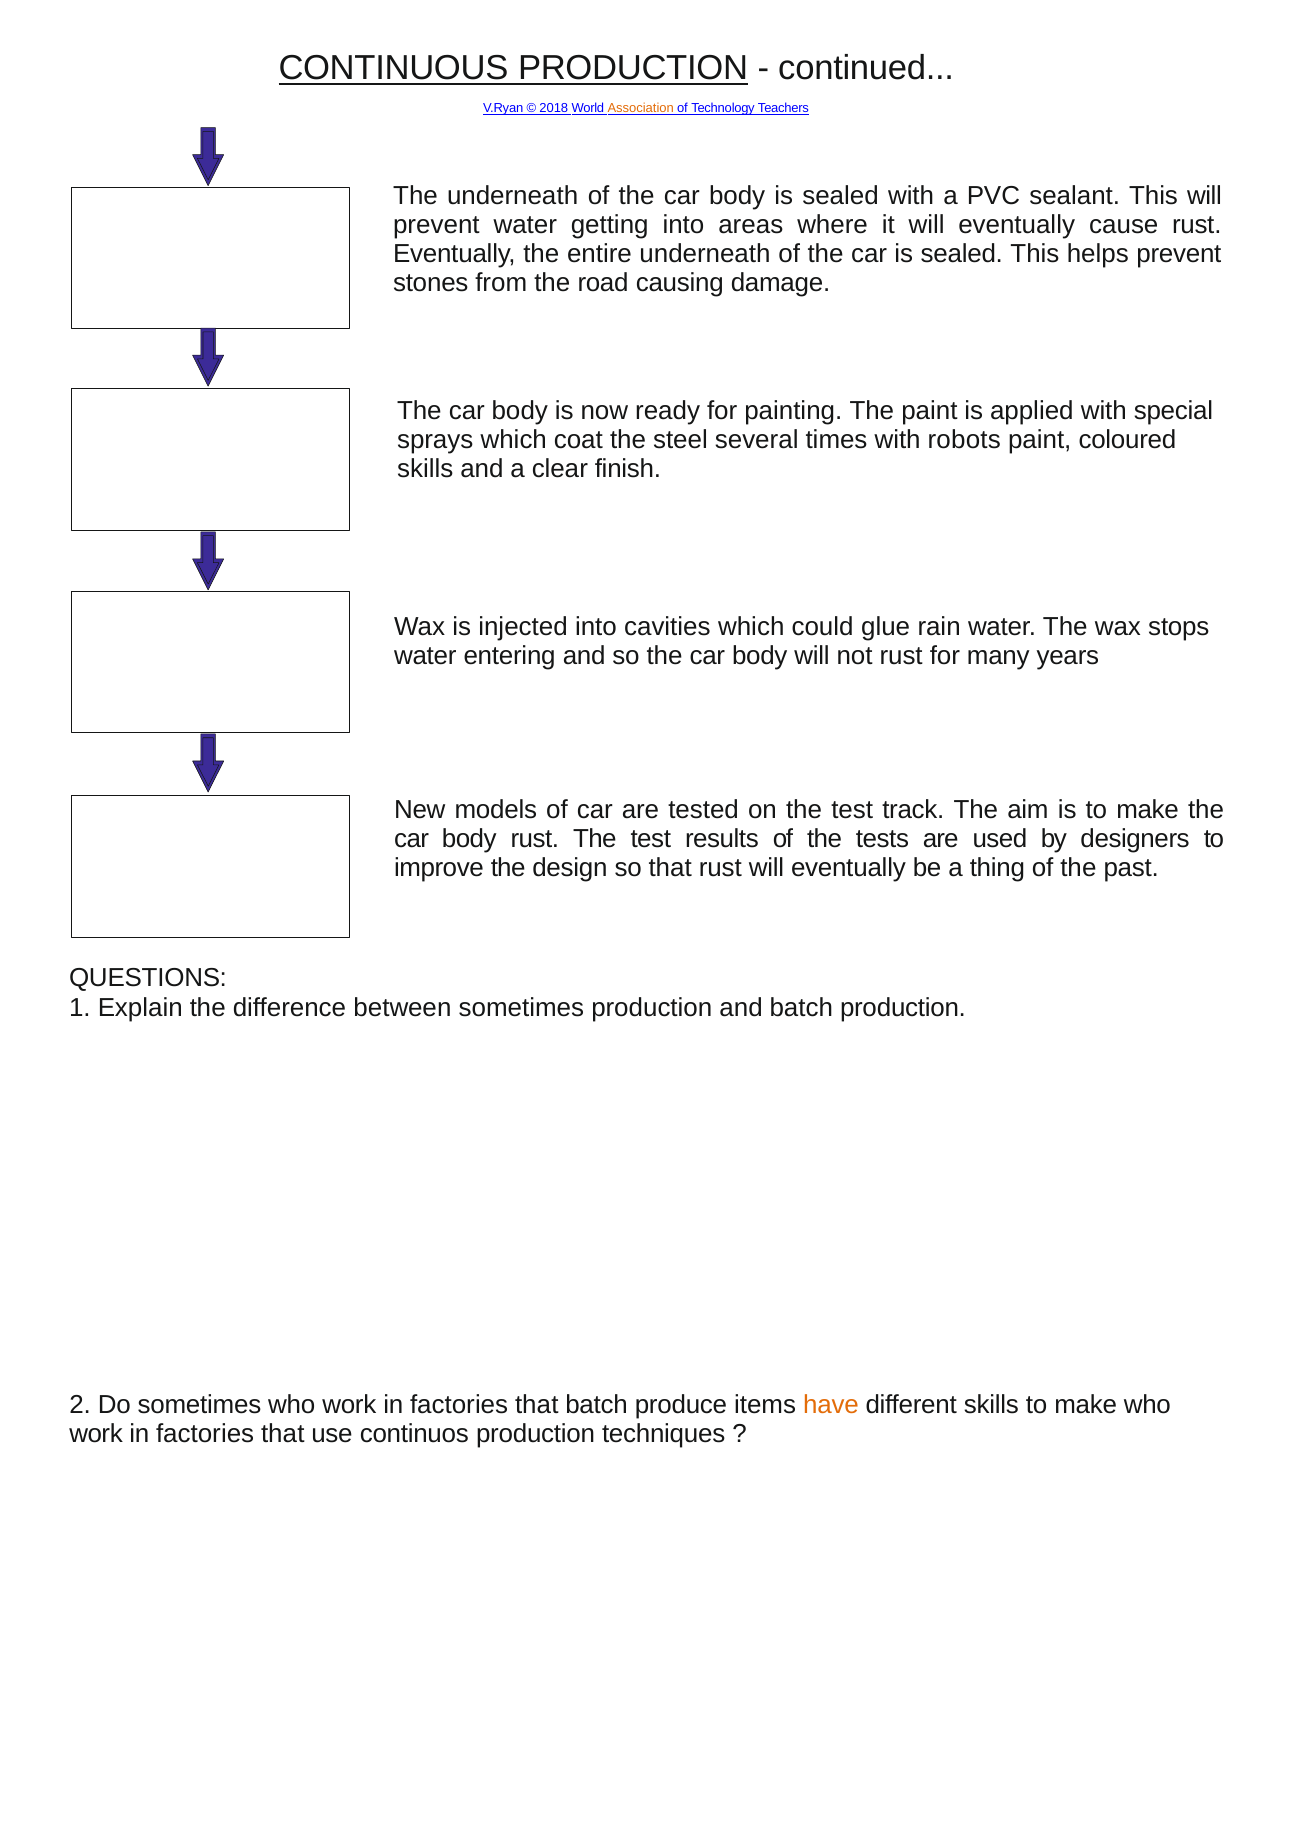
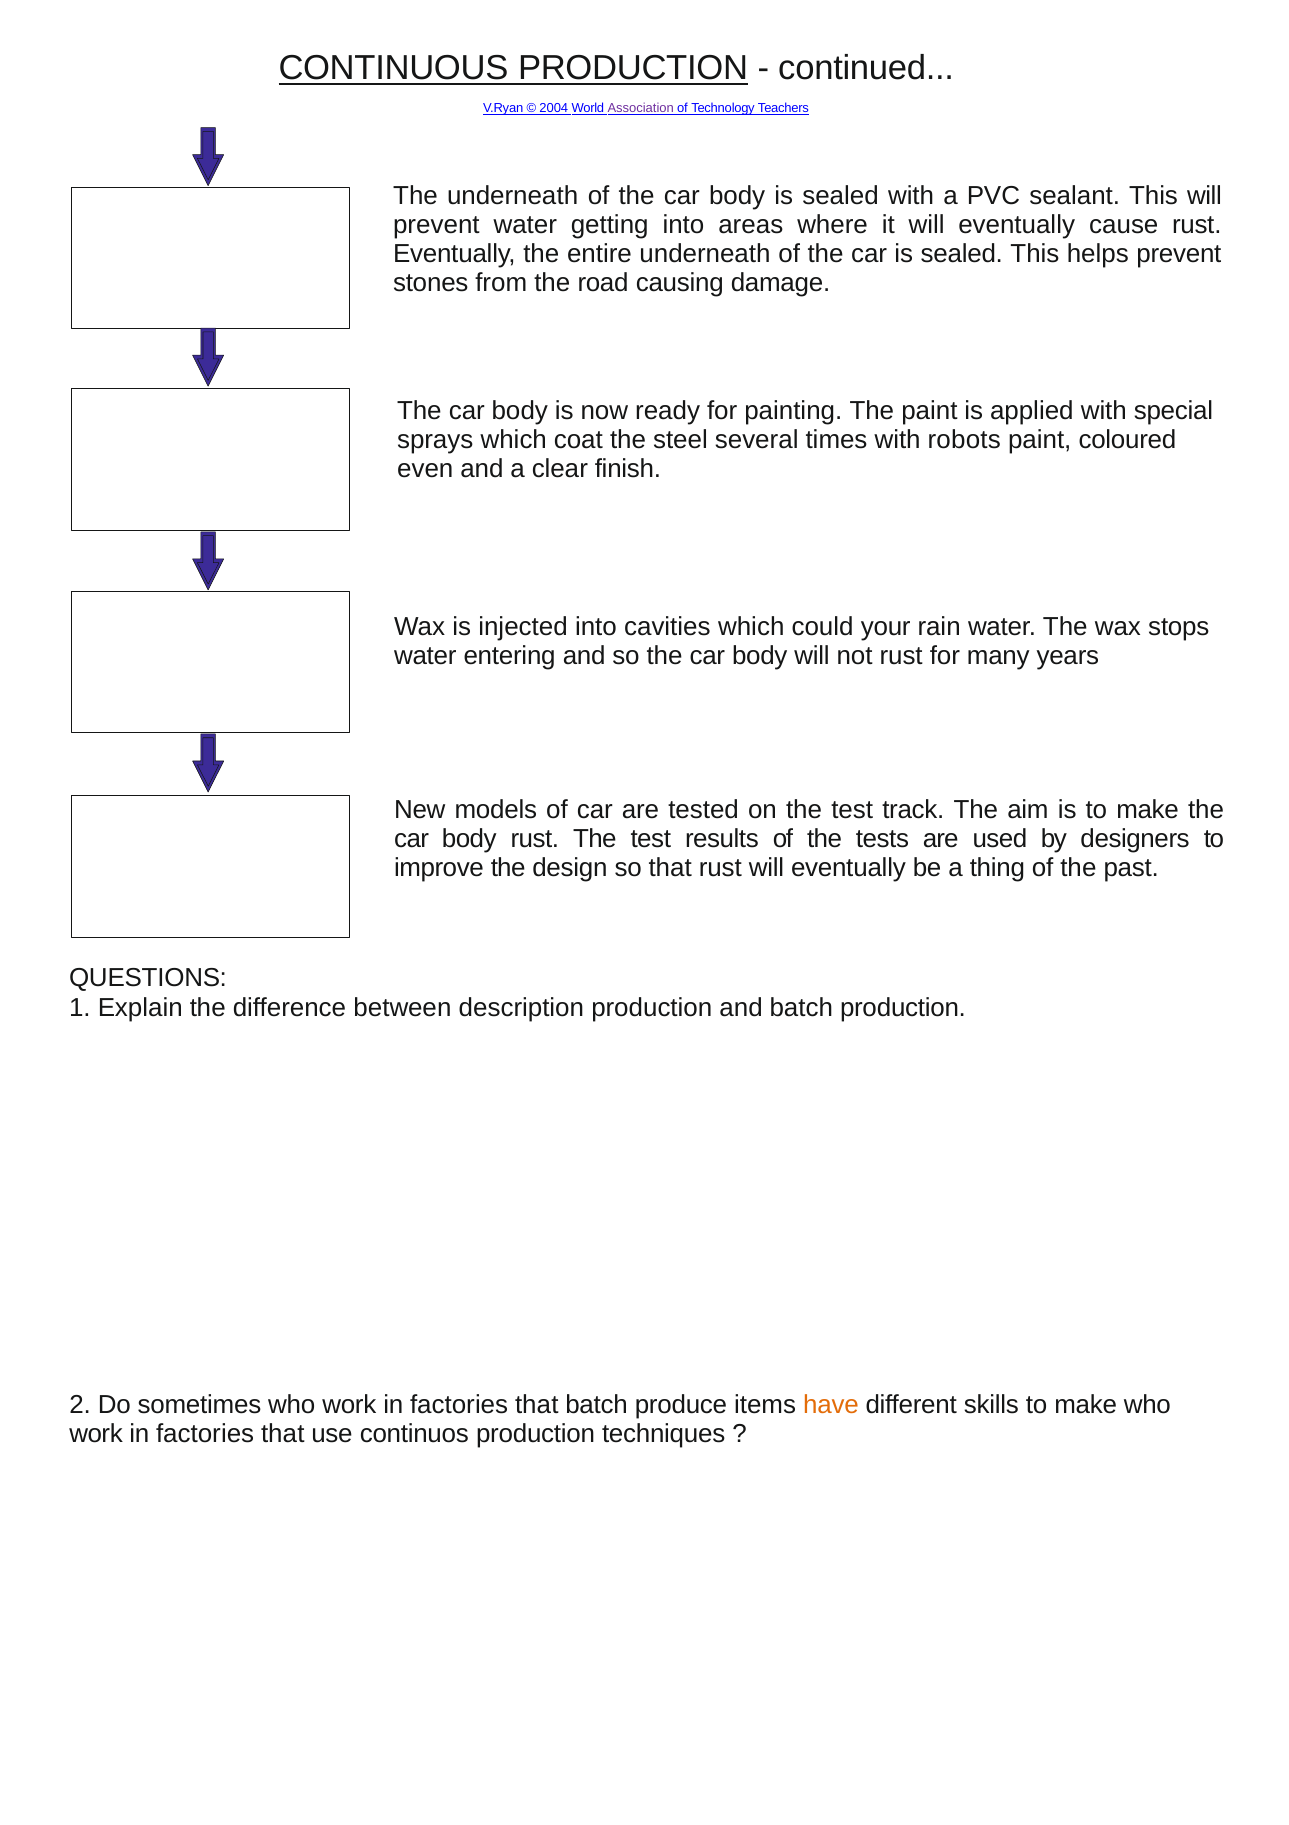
2018: 2018 -> 2004 (554, 108)
Association colour: orange -> purple (641, 108)
skills: skills -> even (425, 469)
glue: glue -> your (886, 627)
between sometimes: sometimes -> description (521, 1007)
